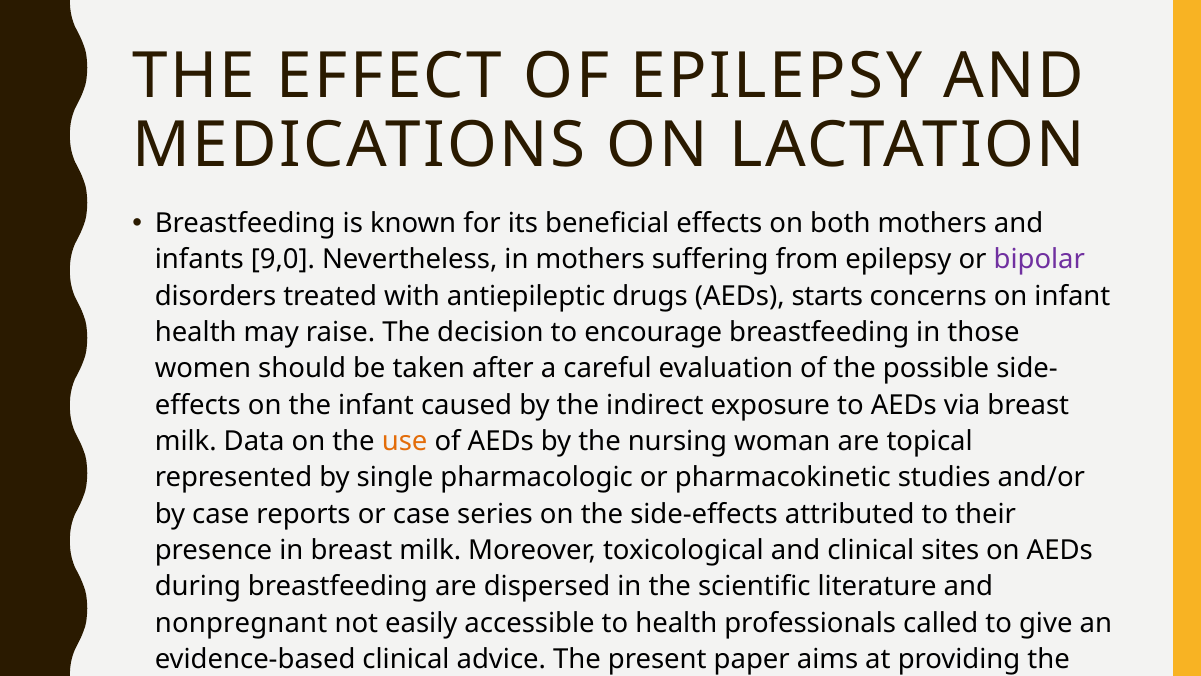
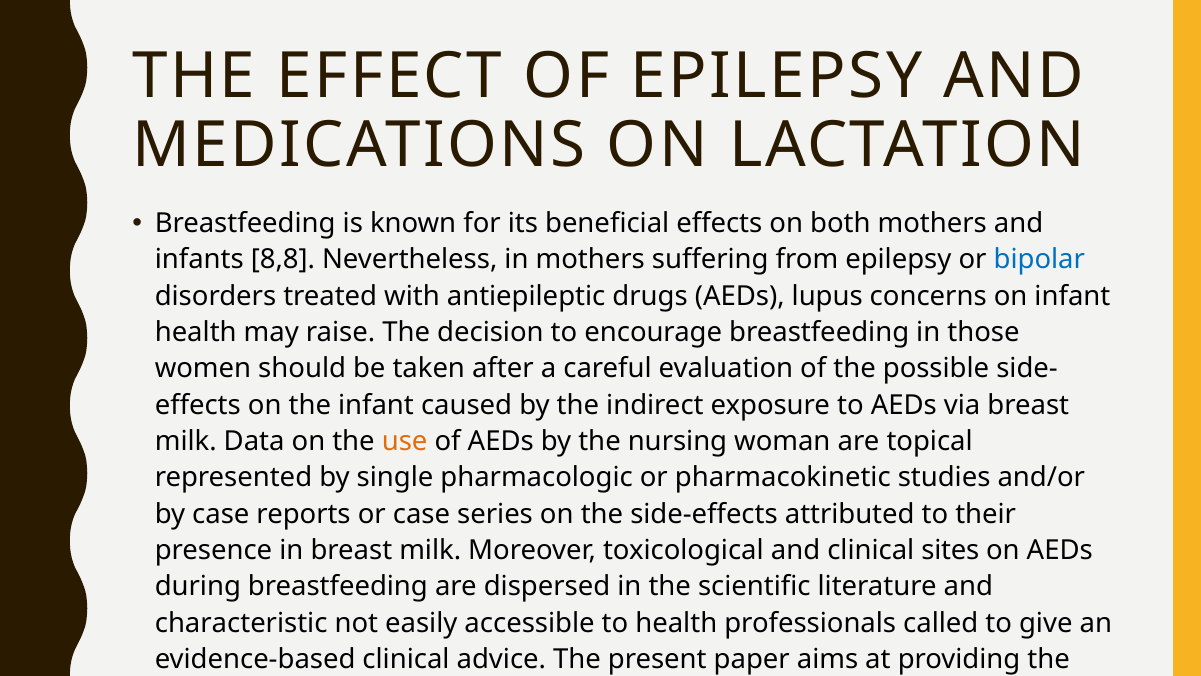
9,0: 9,0 -> 8,8 (283, 260)
bipolar colour: purple -> blue (1039, 260)
starts: starts -> lupus (827, 296)
nonpregnant: nonpregnant -> characteristic (241, 623)
